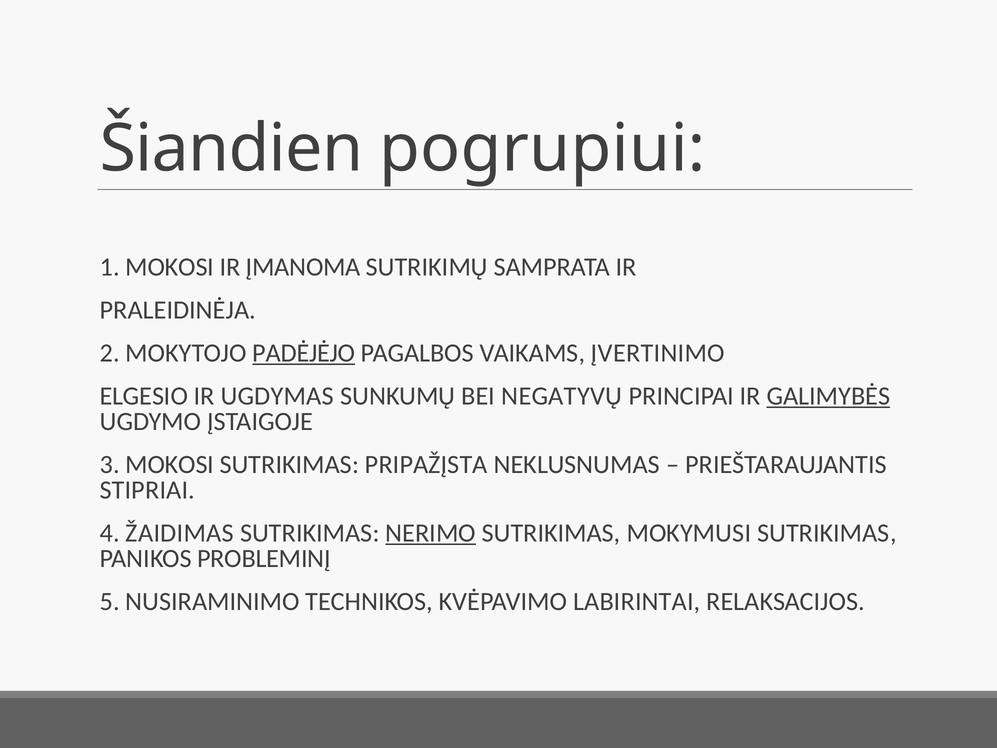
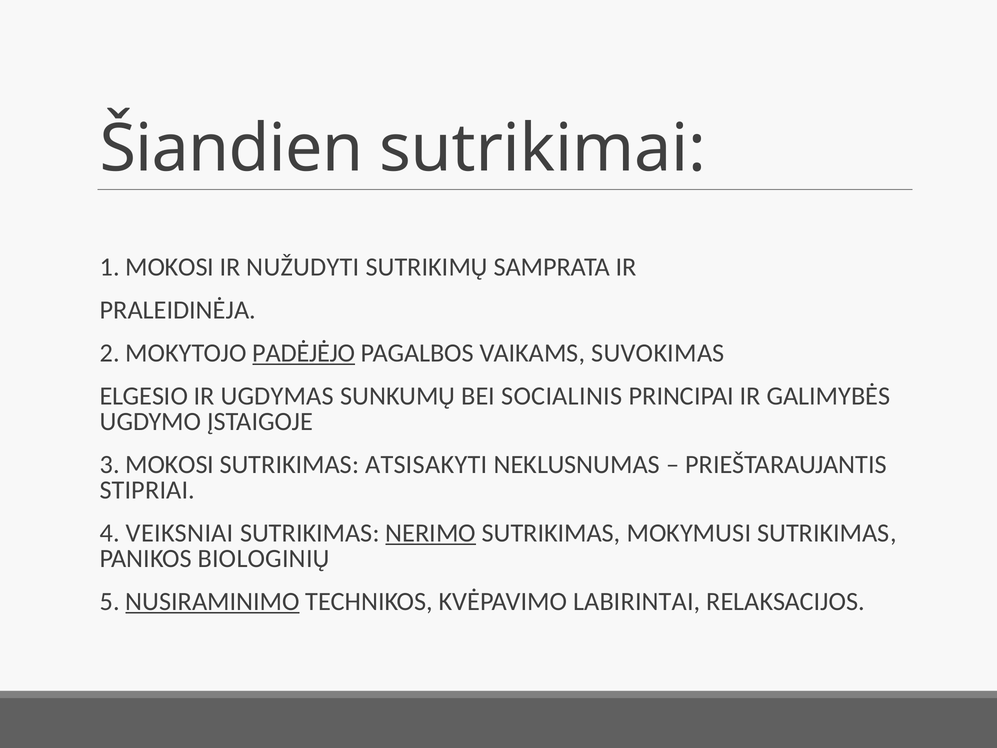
pogrupiui: pogrupiui -> sutrikimai (543, 149)
ĮMANOMA: ĮMANOMA -> NUŽUDYTI (303, 267)
ĮVERTINIMO: ĮVERTINIMO -> SUVOKIMAS (658, 353)
NEGATYVŲ: NEGATYVŲ -> SOCIALINIS (562, 396)
GALIMYBĖS underline: present -> none (828, 396)
PRIPAŽĮSTA: PRIPAŽĮSTA -> ATSISAKYTI (426, 464)
ŽAIDIMAS: ŽAIDIMAS -> VEIKSNIAI (180, 533)
PROBLEMINĮ: PROBLEMINĮ -> BIOLOGINIŲ (264, 558)
NUSIRAMINIMO underline: none -> present (212, 601)
